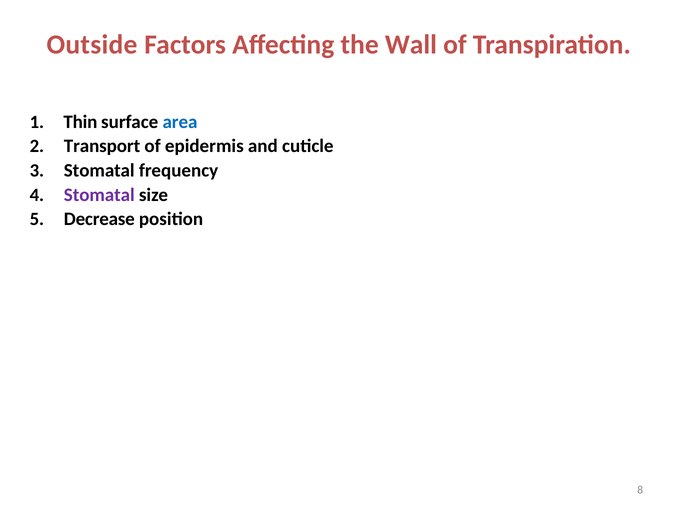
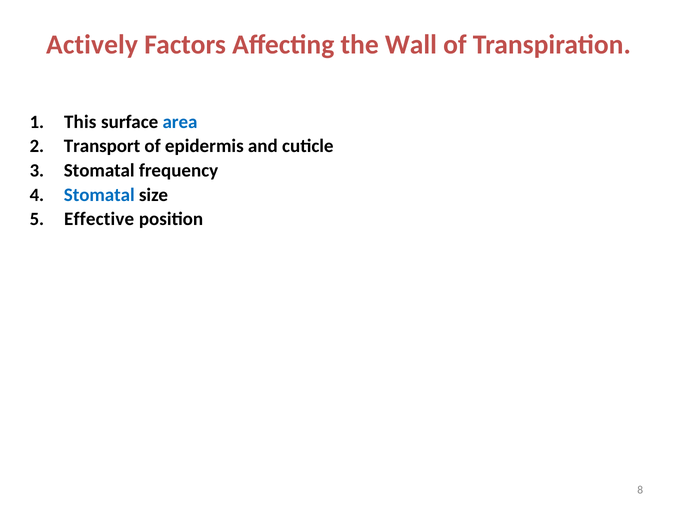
Outside: Outside -> Actively (92, 45)
Thin: Thin -> This (80, 122)
Stomatal colour: purple -> blue (99, 195)
Decrease: Decrease -> Effective (99, 219)
